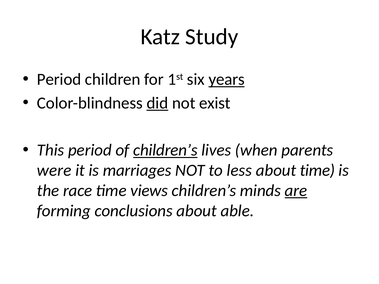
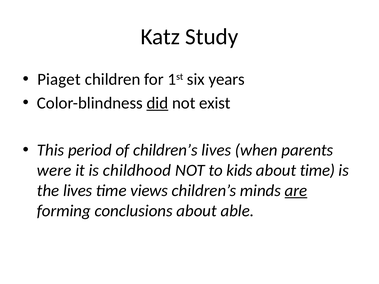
Period: Period -> Piaget (59, 80)
years underline: present -> none (227, 80)
children’s underline: present -> none (165, 150)
marriages: marriages -> childhood (137, 170)
less: less -> kids (239, 170)
the race: race -> lives (78, 191)
